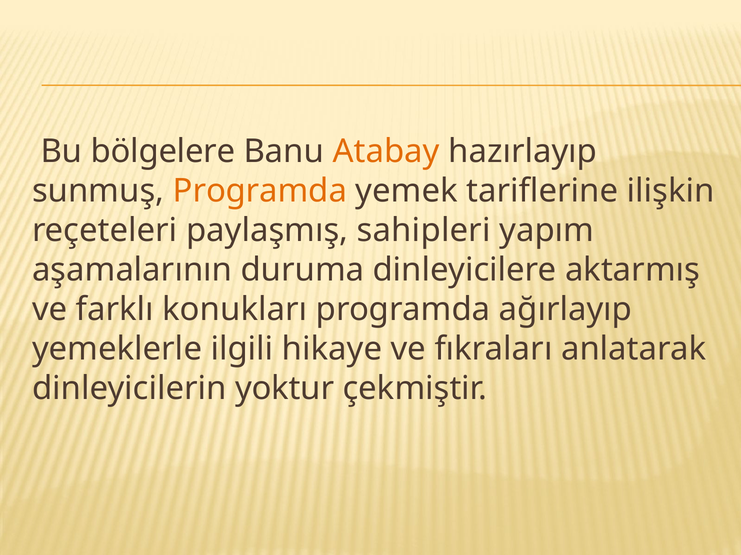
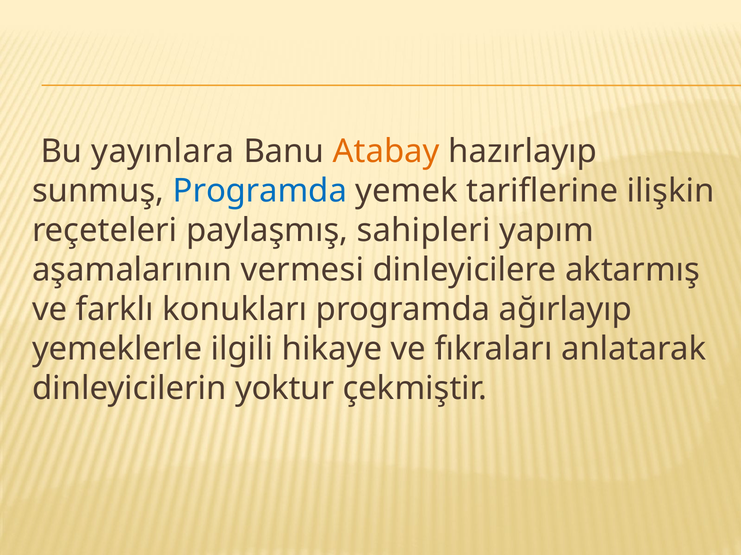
bölgelere: bölgelere -> yayınlara (163, 152)
Programda colour: orange -> blue (260, 191)
duruma: duruma -> vermesi (302, 270)
